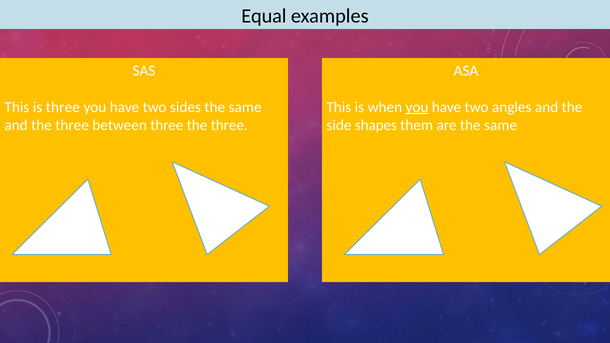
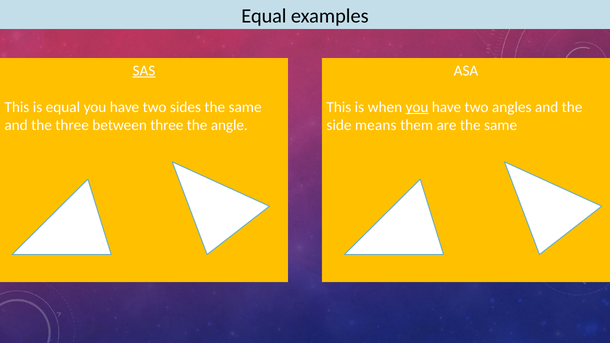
SAS underline: none -> present (144, 71)
is three: three -> equal (63, 107)
three: three -> angle (229, 125)
shapes: shapes -> means (376, 125)
